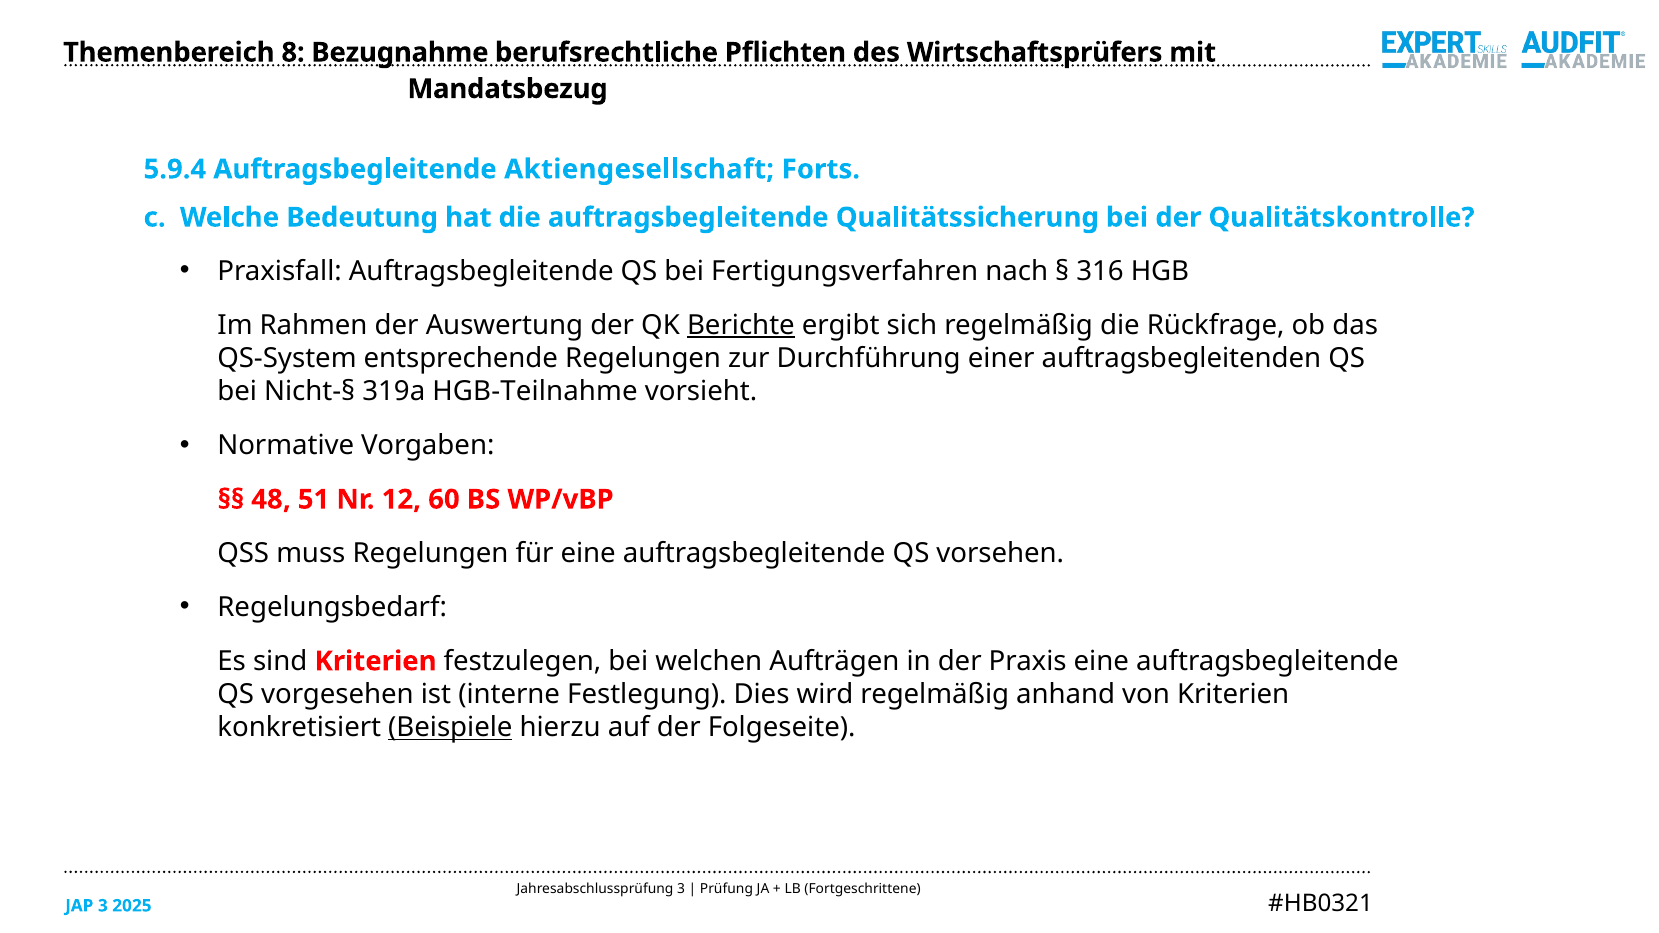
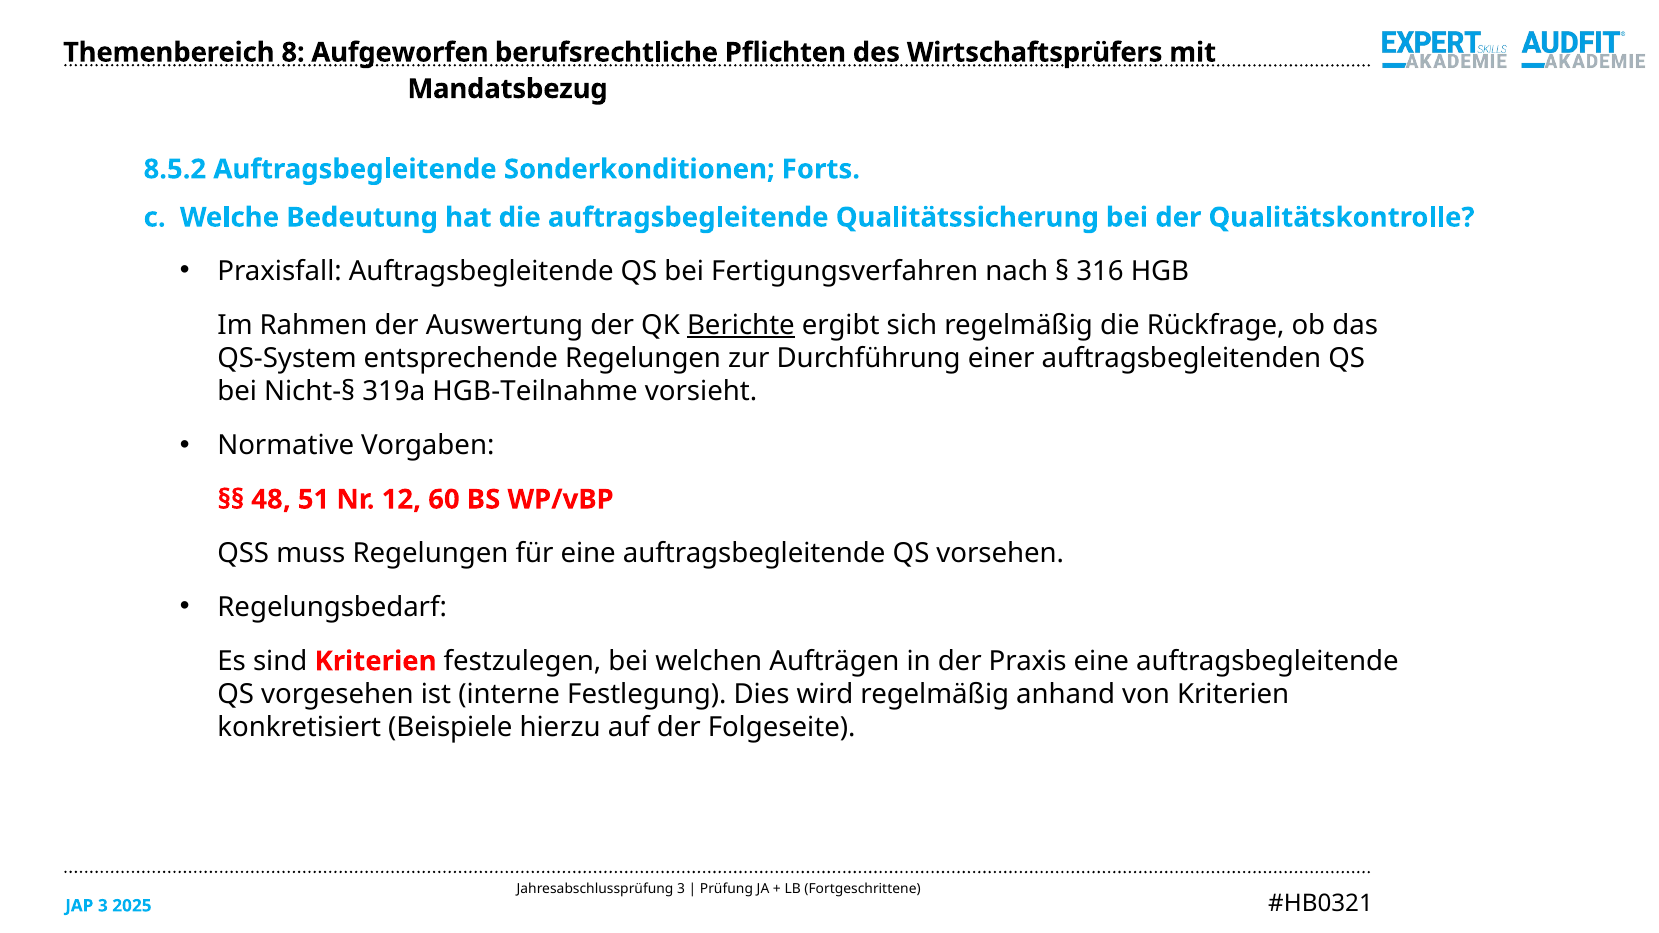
Bezugnahme: Bezugnahme -> Aufgeworfen (400, 53)
5.9.4: 5.9.4 -> 8.5.2 (175, 169)
Aktiengesellschaft: Aktiengesellschaft -> Sonderkonditionen (639, 169)
Beispiele underline: present -> none (450, 728)
